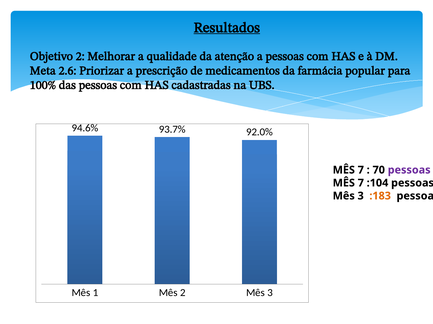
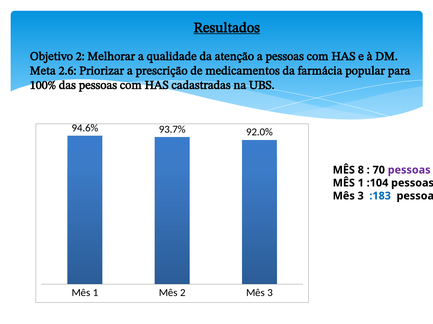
7: 7 -> 8 (361, 170)
7: 7 -> 1 (361, 183)
:183 colour: orange -> blue (380, 196)
